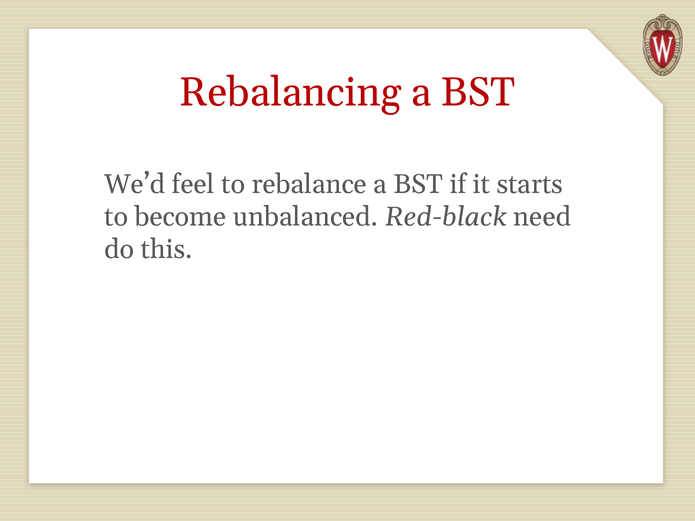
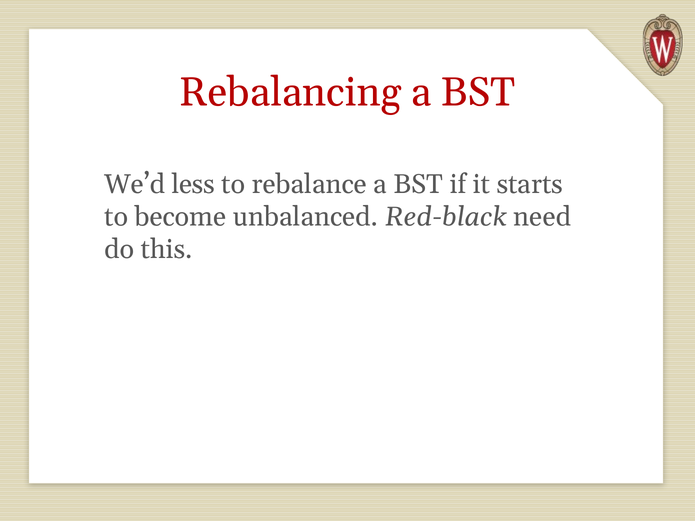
feel: feel -> less (193, 184)
